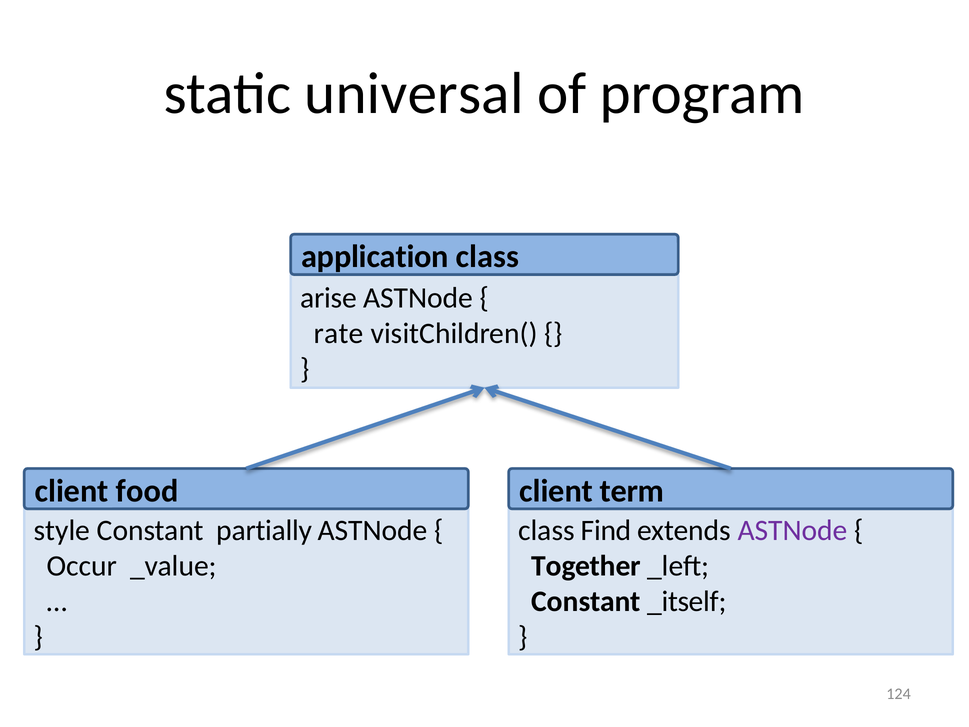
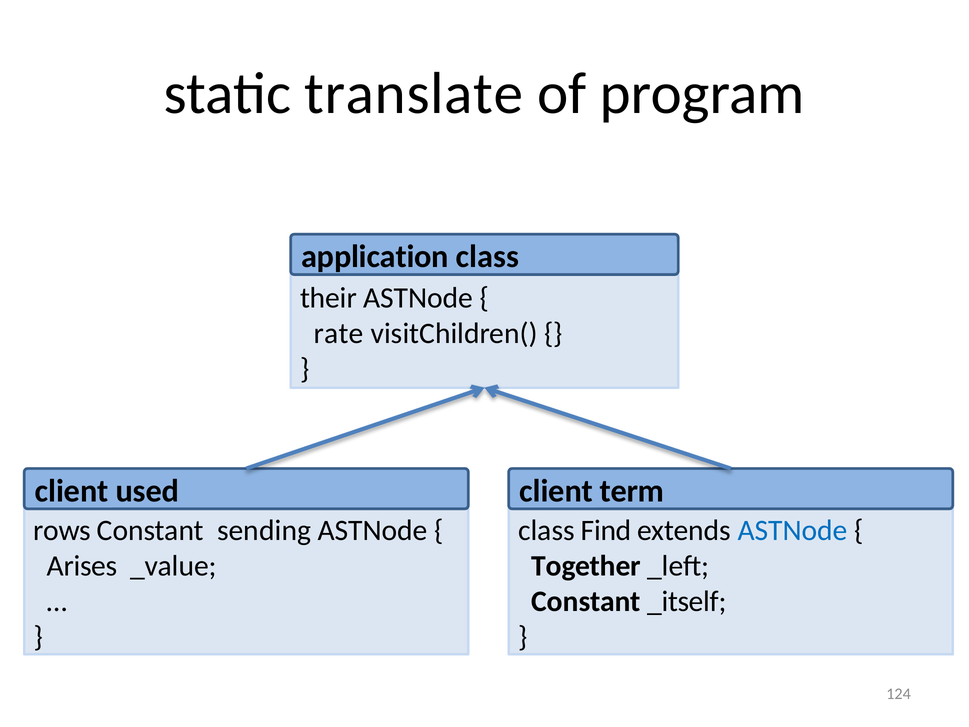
universal: universal -> translate (414, 94)
arise: arise -> their (329, 298)
food: food -> used (147, 491)
style: style -> rows (62, 530)
partially: partially -> sending (264, 530)
ASTNode colour: purple -> blue (793, 530)
Occur: Occur -> Arises (82, 566)
